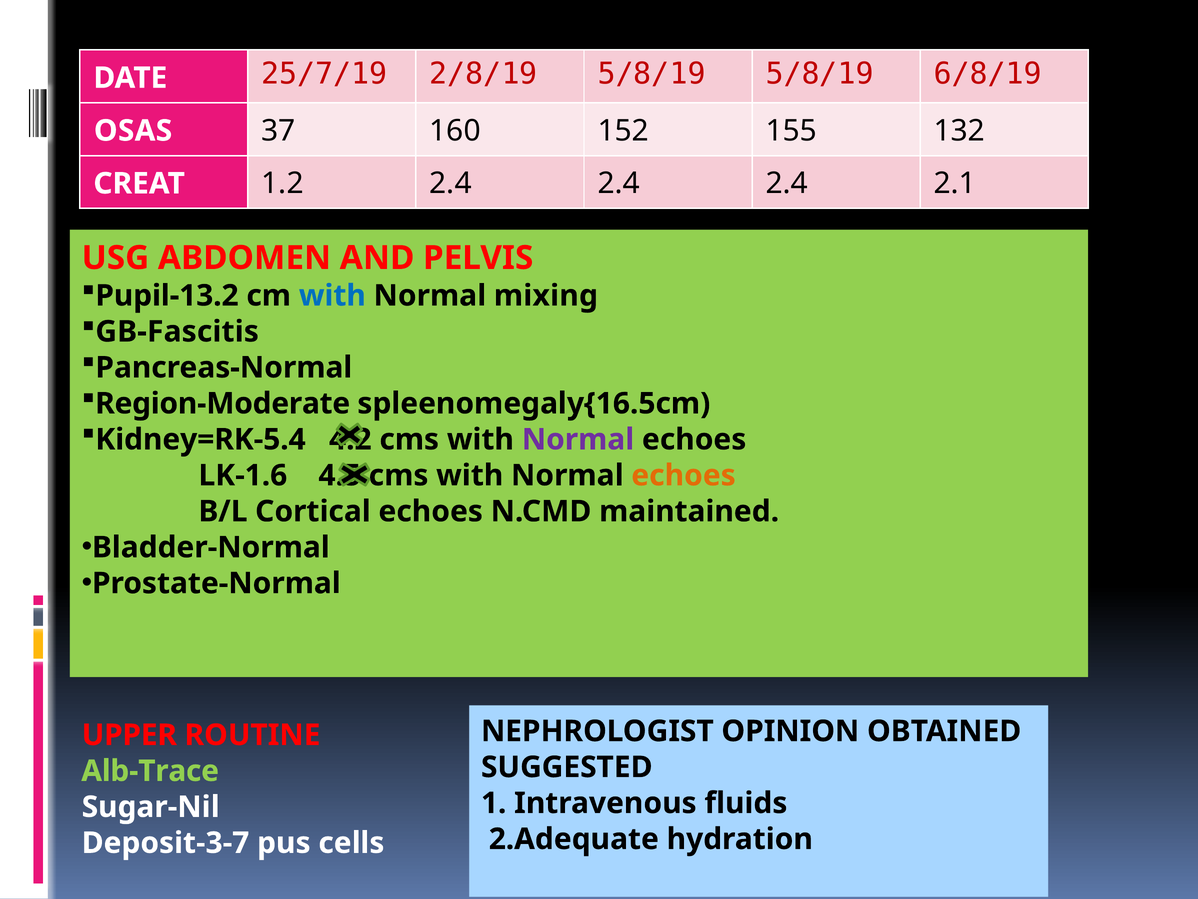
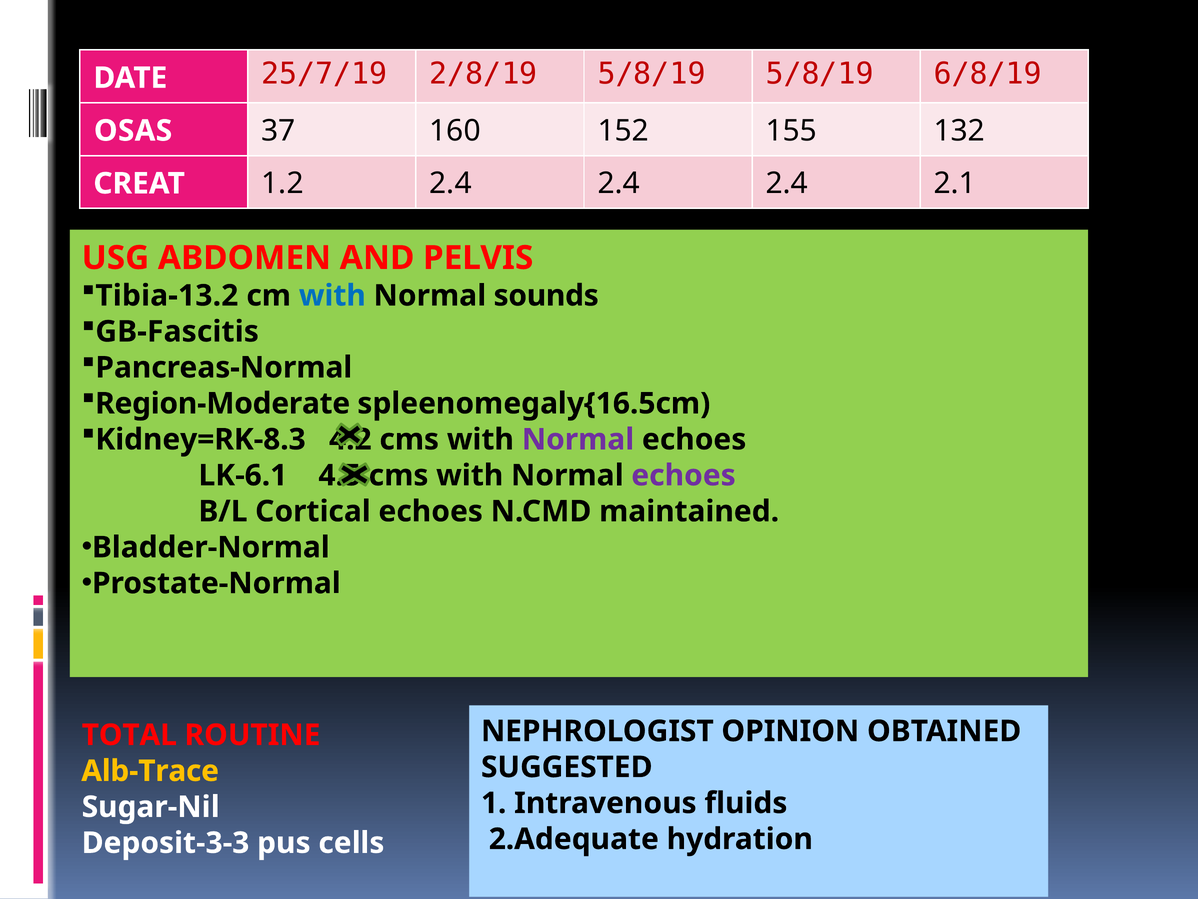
Pupil-13.2: Pupil-13.2 -> Tibia-13.2 (167, 296)
mixing: mixing -> sounds (546, 296)
Kidney=RK-5.4: Kidney=RK-5.4 -> Kidney=RK-8.3 (201, 439)
LK-1.6: LK-1.6 -> LK-6.1 (243, 475)
echoes colour: orange -> purple (683, 475)
UPPER: UPPER -> TOTAL (129, 735)
Alb-Trace colour: light green -> yellow (150, 771)
Deposit-3-7: Deposit-3-7 -> Deposit-3-3 (166, 843)
